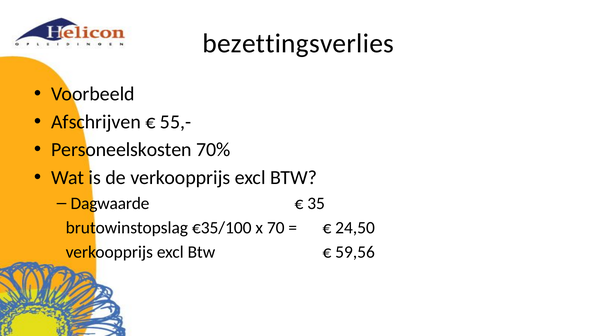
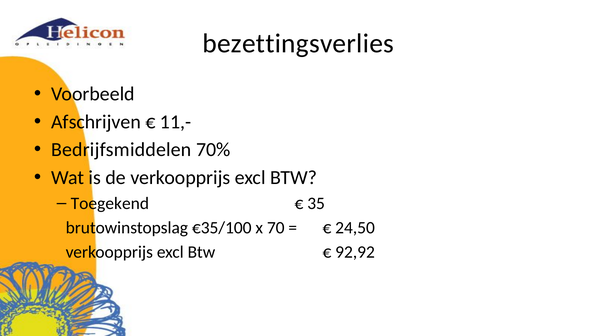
55,-: 55,- -> 11,- (176, 122)
Personeelskosten: Personeelskosten -> Bedrijfsmiddelen (121, 150)
Dagwaarde: Dagwaarde -> Toegekend (110, 203)
59,56: 59,56 -> 92,92 (355, 252)
